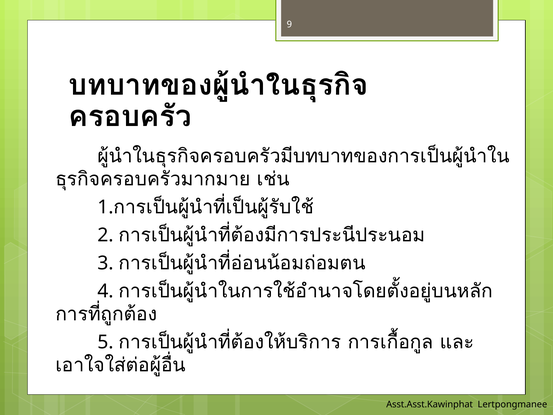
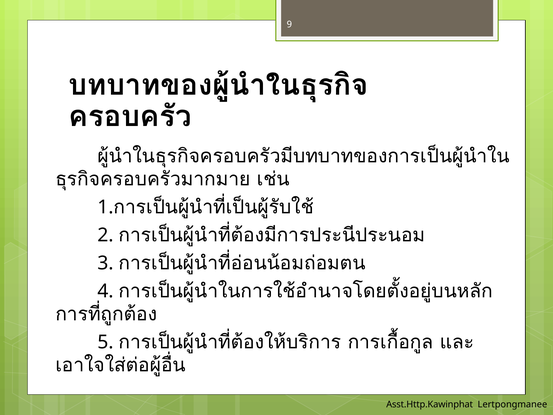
Asst.Asst.Kawinphat: Asst.Asst.Kawinphat -> Asst.Http.Kawinphat (430, 404)
